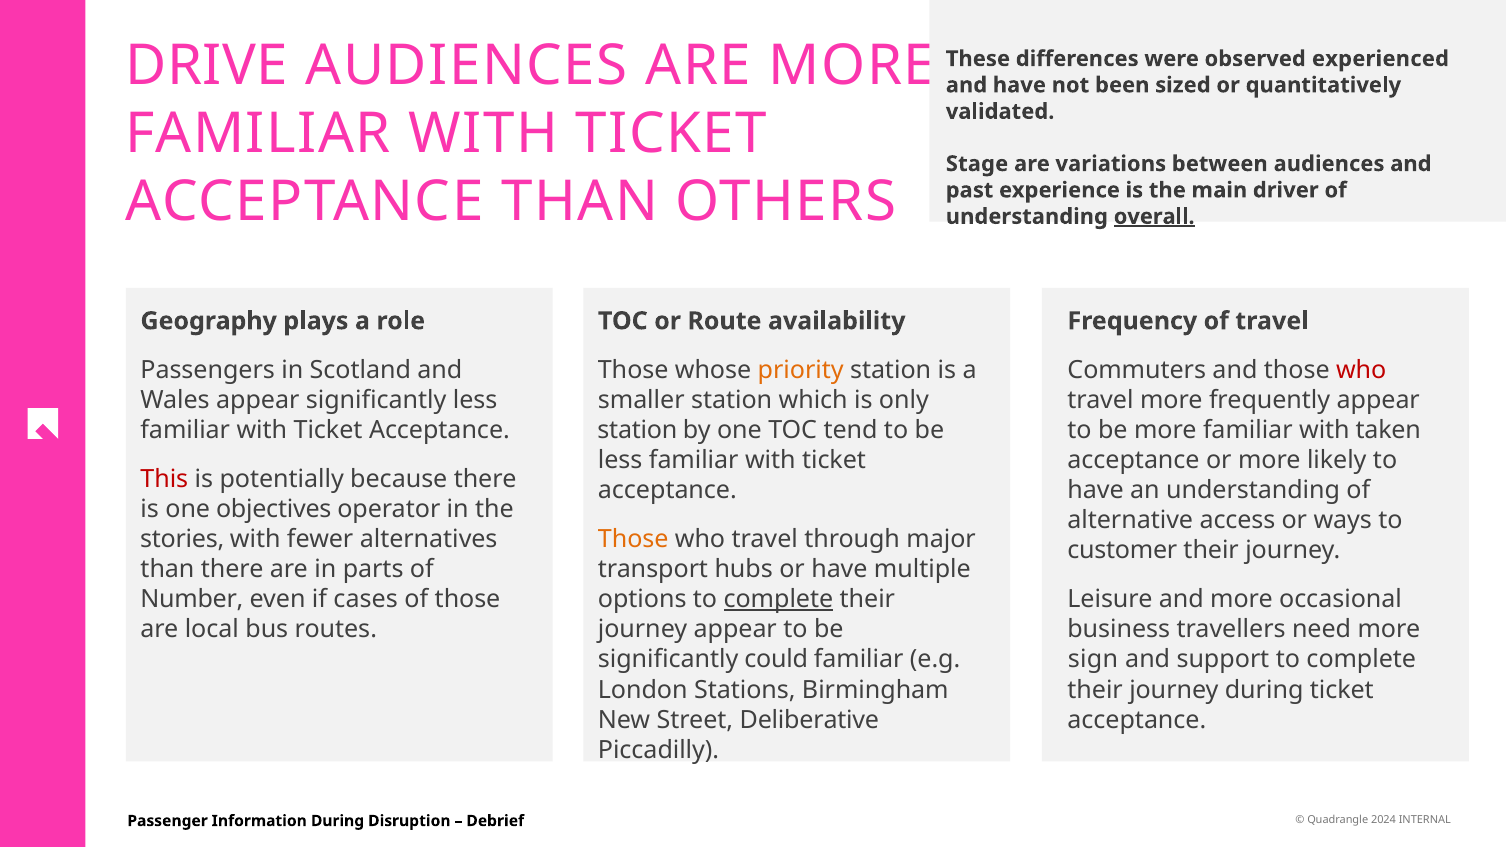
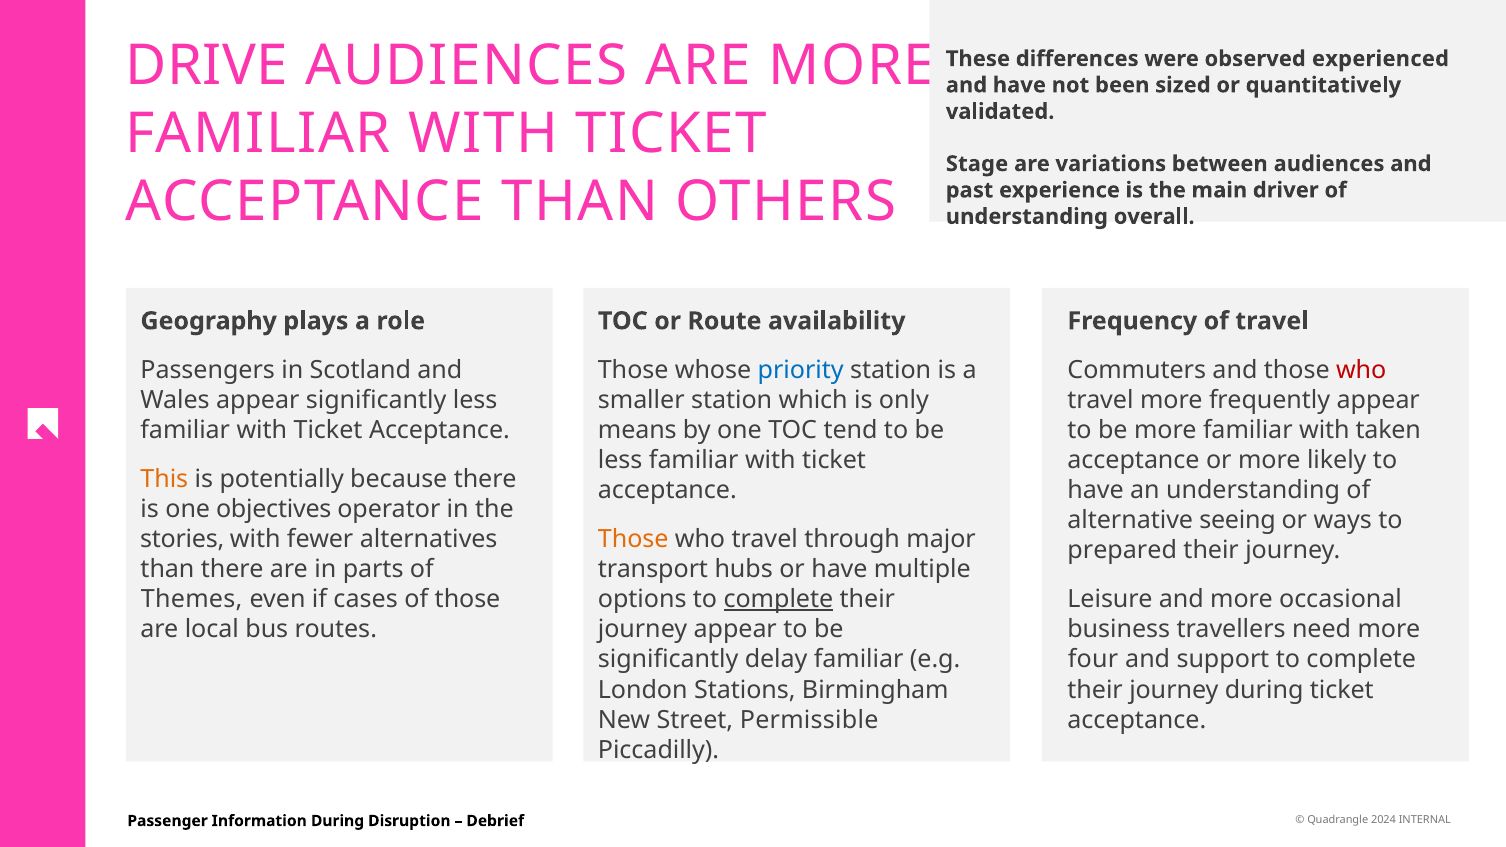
overall underline: present -> none (1154, 217)
priority colour: orange -> blue (801, 370)
station: station -> means (637, 430)
This colour: red -> orange (164, 479)
access: access -> seeing (1238, 520)
customer: customer -> prepared (1122, 551)
Number: Number -> Themes (192, 600)
could: could -> delay (776, 660)
sign: sign -> four (1093, 660)
Deliberative: Deliberative -> Permissible (809, 720)
